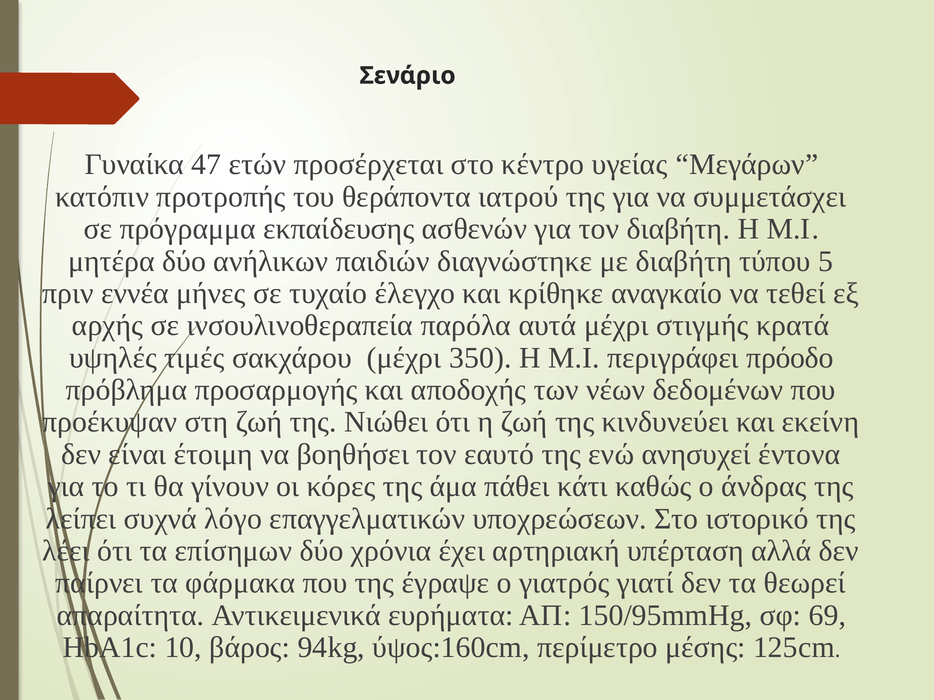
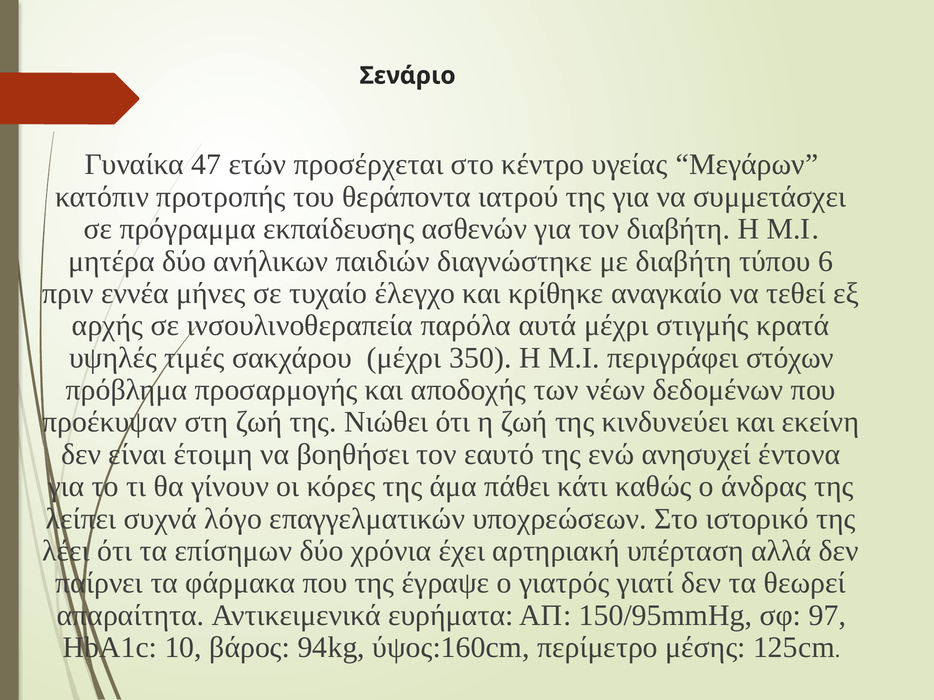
5: 5 -> 6 (826, 261)
πρόοδο: πρόοδο -> στόχων (790, 358)
69: 69 -> 97 (827, 616)
